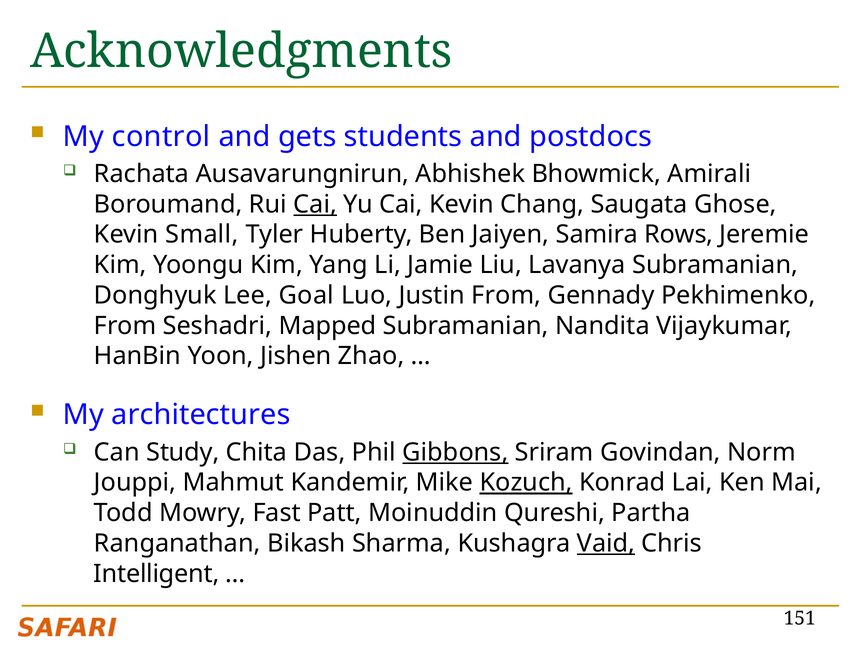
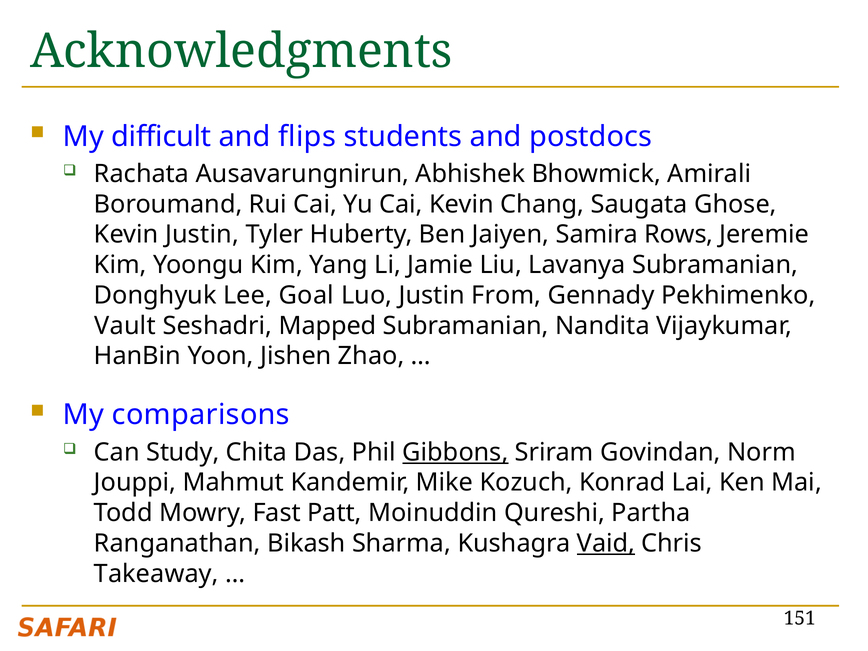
control: control -> difficult (161, 136)
gets: gets -> flips (307, 136)
Cai underline: present -> none (315, 204)
Kevin Small: Small -> Justin (202, 235)
From: From -> Vault (125, 326)
architectures: architectures -> comparisons (201, 415)
Kozuch underline: present -> none (526, 483)
Intelligent: Intelligent -> Takeaway (156, 574)
